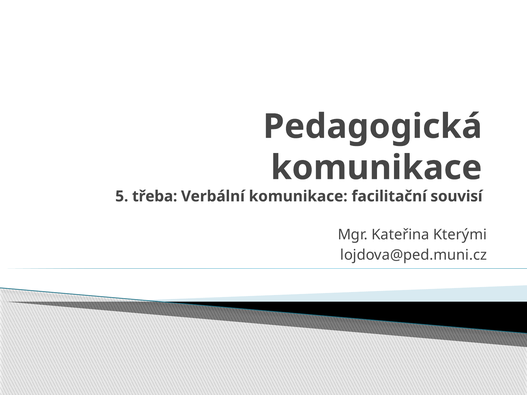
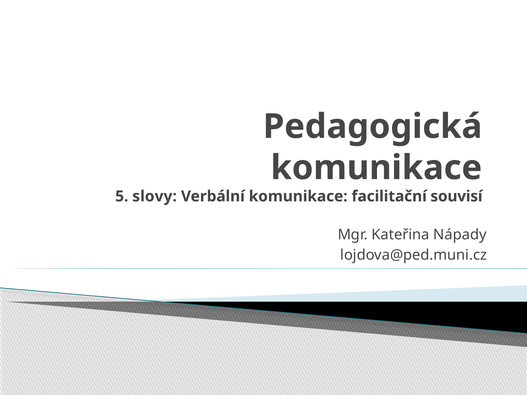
třeba: třeba -> slovy (155, 196)
Kterými: Kterými -> Nápady (460, 235)
